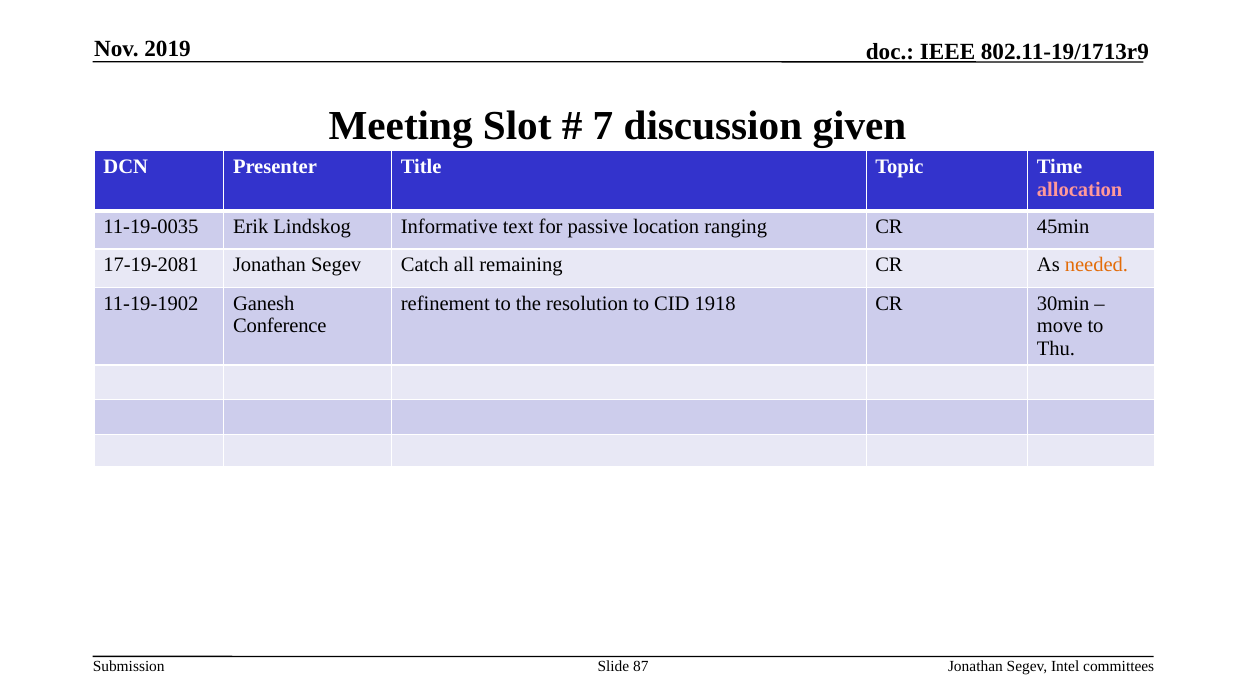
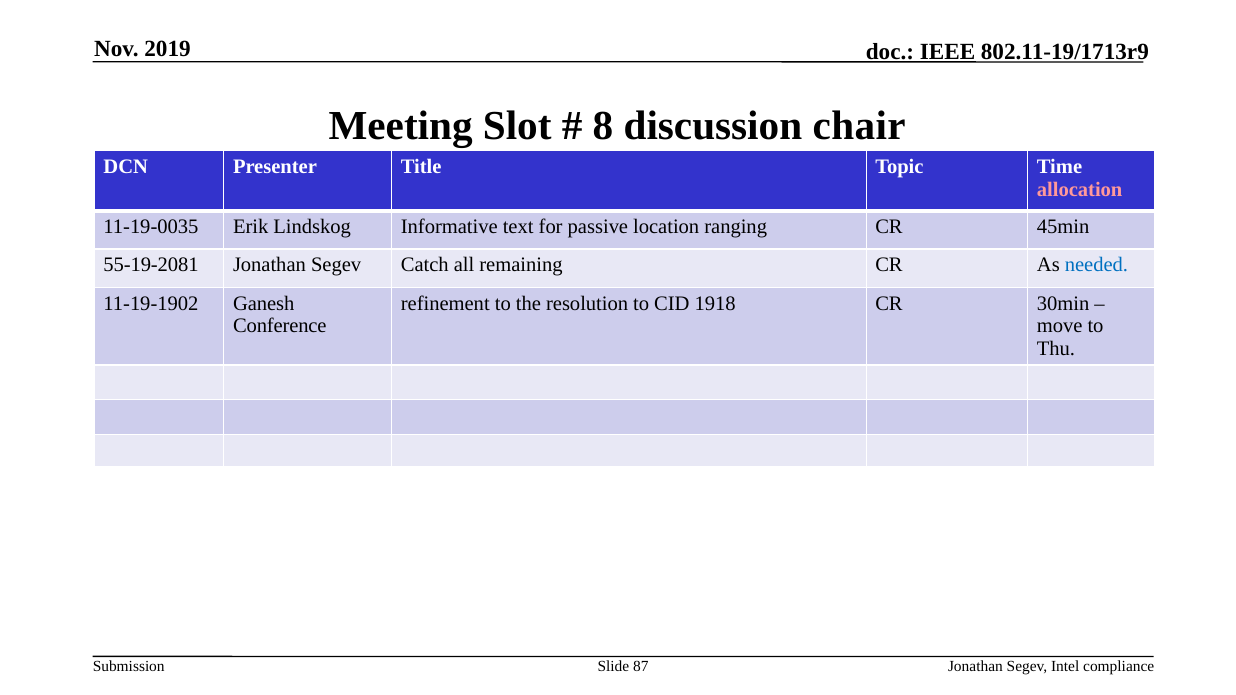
7: 7 -> 8 (603, 126)
given: given -> chair (859, 126)
17-19-2081: 17-19-2081 -> 55-19-2081 (151, 265)
needed colour: orange -> blue (1096, 265)
committees: committees -> compliance (1119, 667)
